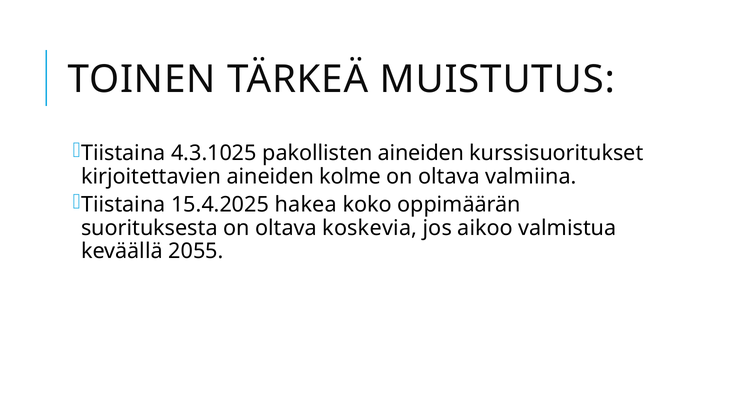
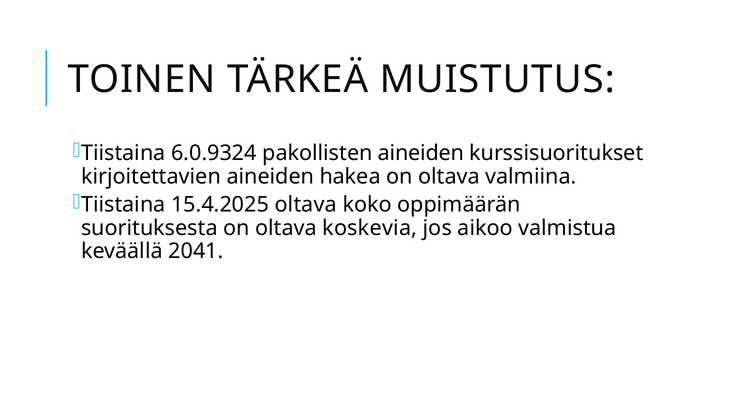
4.3.1025: 4.3.1025 -> 6.0.9324 (214, 153)
kolme: kolme -> hakea (350, 177)
15.4.2025 hakea: hakea -> oltava (306, 204)
2055: 2055 -> 2041 (196, 251)
